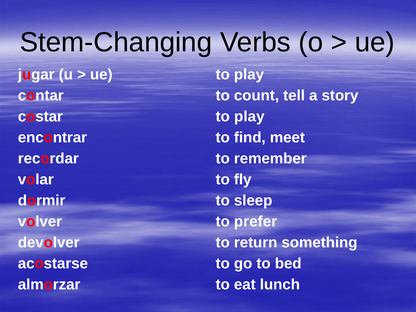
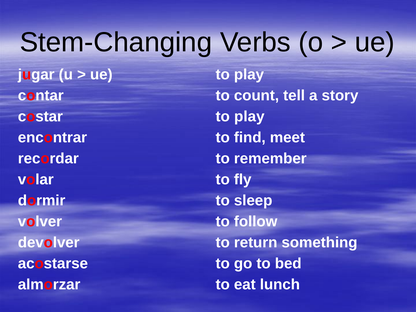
prefer: prefer -> follow (256, 222)
